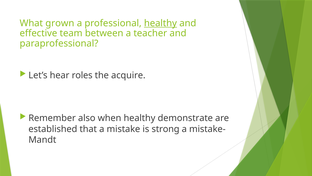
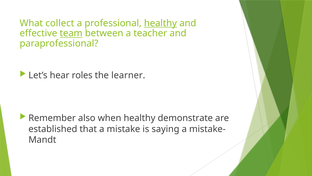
grown: grown -> collect (60, 23)
team underline: none -> present (71, 33)
acquire: acquire -> learner (128, 75)
strong: strong -> saying (165, 129)
